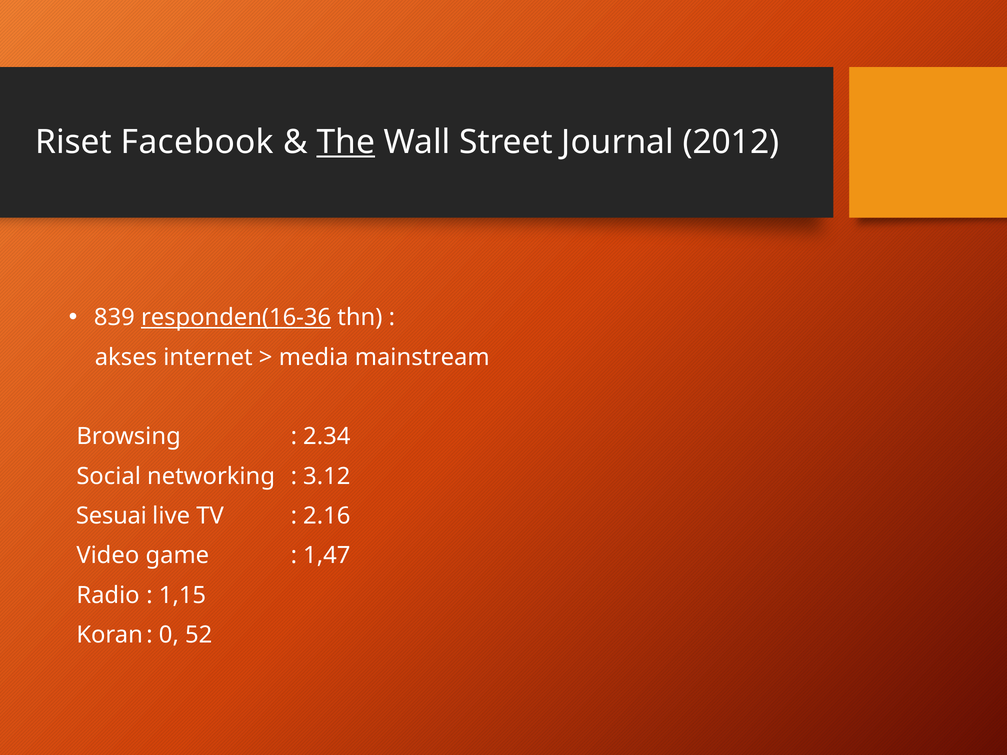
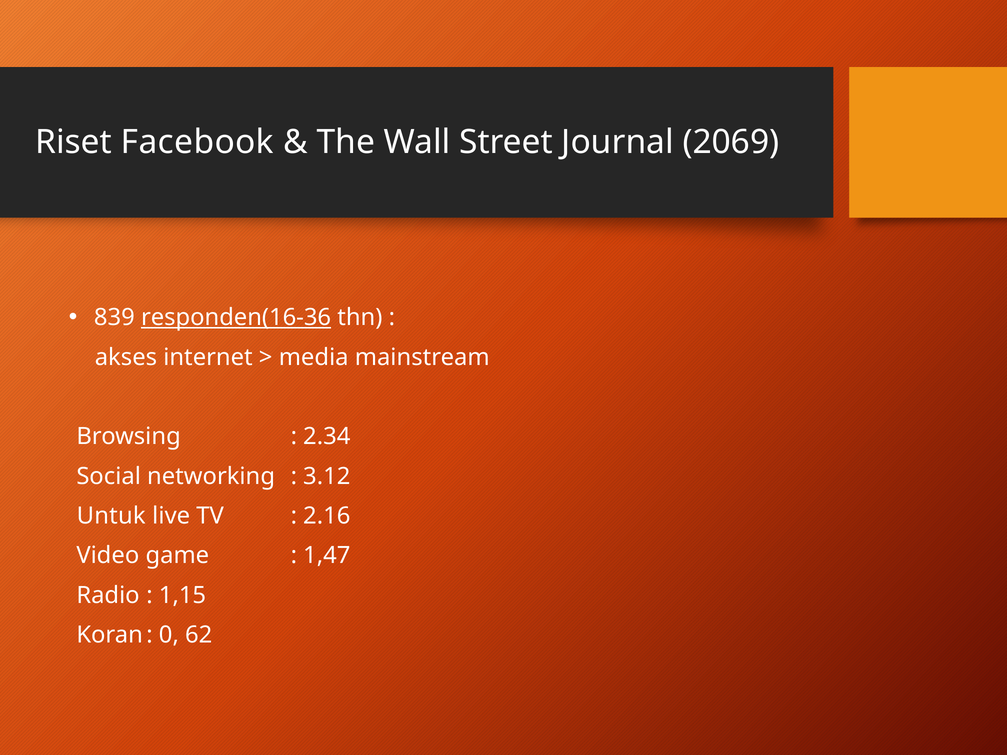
The underline: present -> none (346, 142)
2012: 2012 -> 2069 (731, 142)
Sesuai: Sesuai -> Untuk (111, 516)
52: 52 -> 62 (199, 635)
